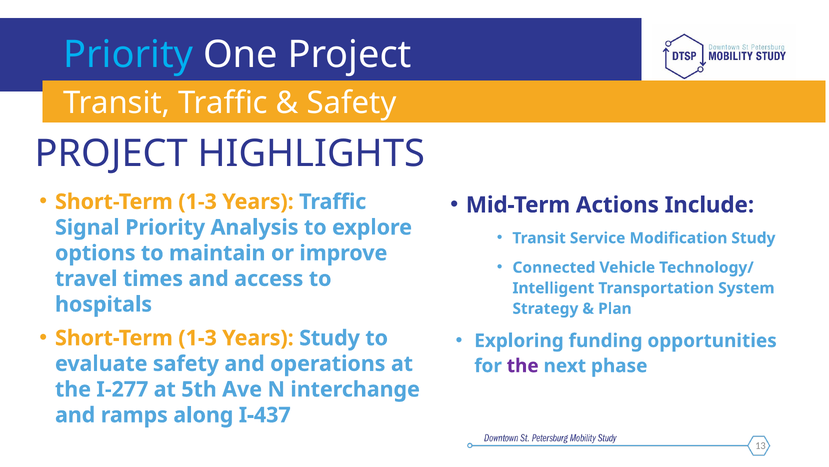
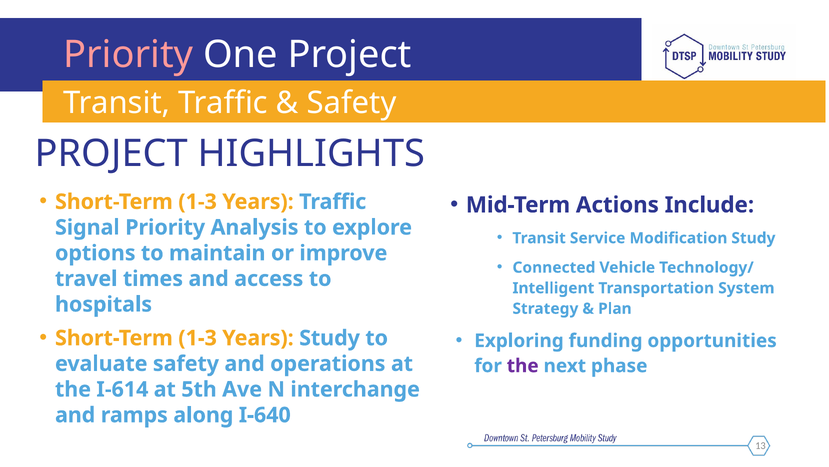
Priority colour: light blue -> pink (128, 55)
I-277: I-277 -> I-614 (122, 389)
I-437: I-437 -> I-640 (265, 415)
